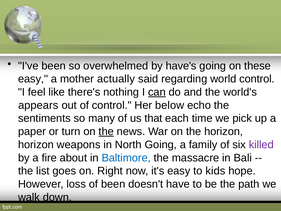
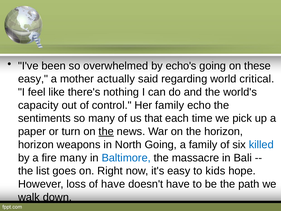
have's: have's -> echo's (181, 66)
world control: control -> critical (257, 79)
can underline: present -> none (157, 92)
appears: appears -> capacity (38, 105)
Her below: below -> family (170, 105)
killed colour: purple -> blue (261, 144)
fire about: about -> many (73, 158)
of been: been -> have (113, 184)
